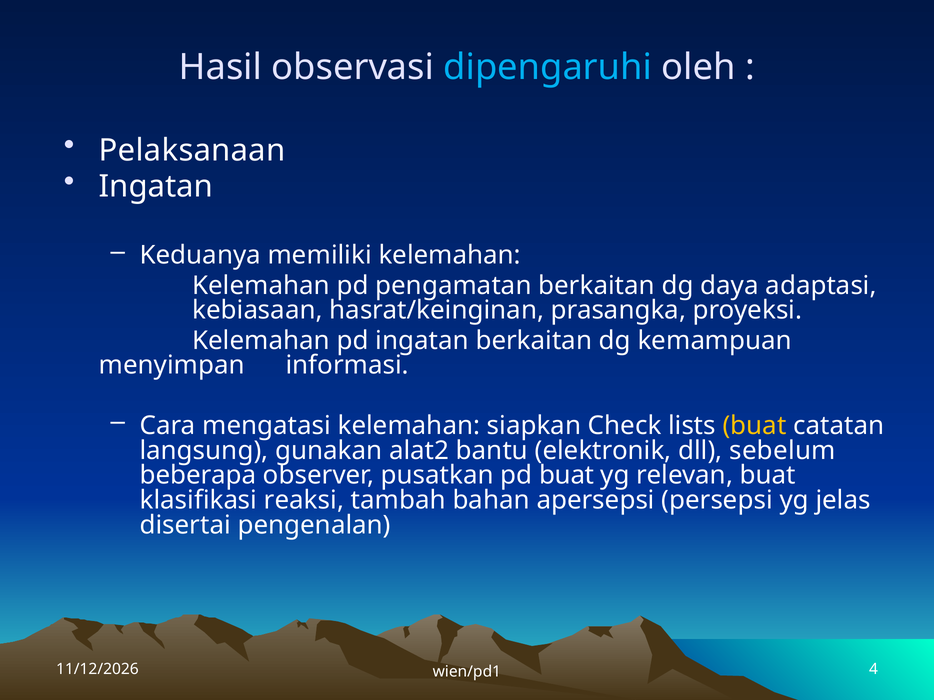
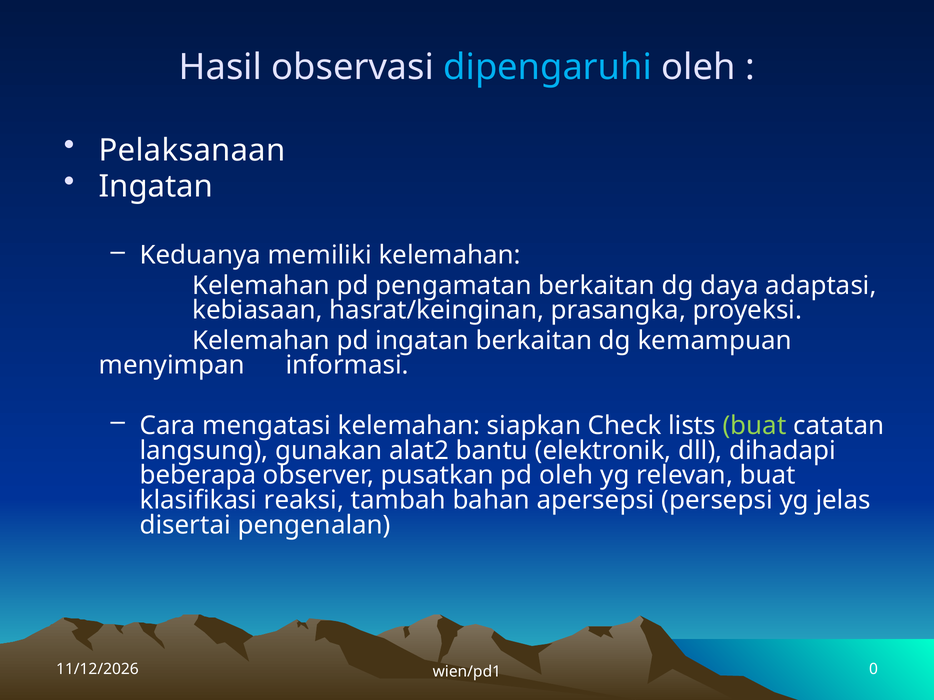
buat colour: yellow -> light green (754, 426)
sebelum: sebelum -> dihadapi (783, 451)
pd buat: buat -> oleh (566, 476)
4: 4 -> 0 (874, 669)
